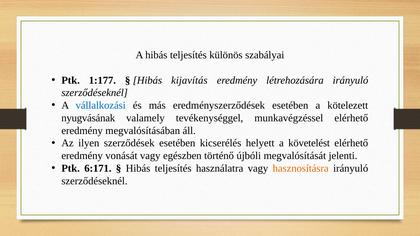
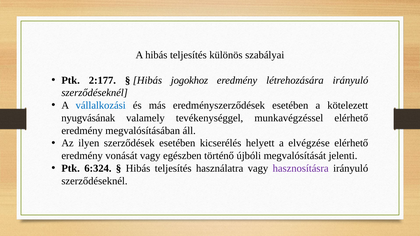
1:177: 1:177 -> 2:177 (102, 80)
kijavítás: kijavítás -> jogokhoz (189, 80)
követelést: követelést -> elvégzése (309, 143)
6:171: 6:171 -> 6:324 (98, 169)
hasznosításra colour: orange -> purple (301, 169)
